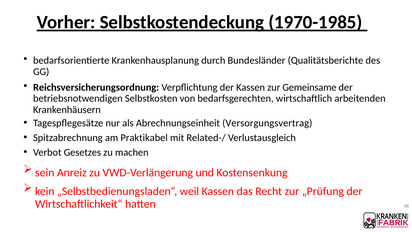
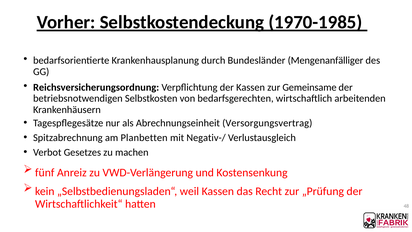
Qualitätsberichte: Qualitätsberichte -> Mengenanfälliger (326, 60)
Praktikabel: Praktikabel -> Planbetten (144, 138)
Related-/: Related-/ -> Negativ-/ (206, 138)
sein: sein -> fünf (45, 173)
